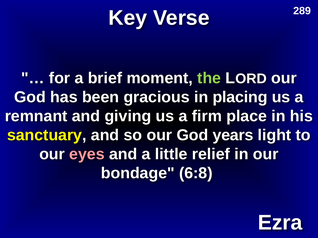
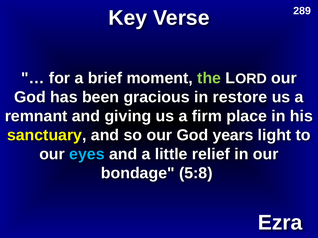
placing: placing -> restore (240, 97)
eyes colour: pink -> light blue (87, 155)
6:8: 6:8 -> 5:8 (196, 174)
